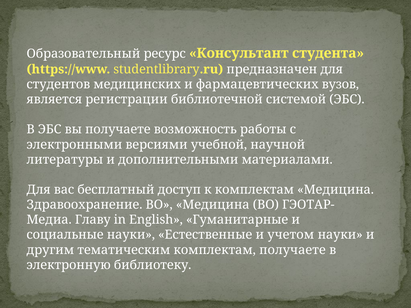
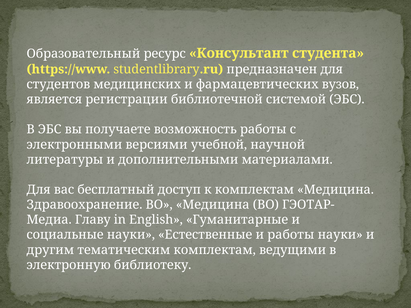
и учетом: учетом -> работы (291, 235)
комплектам получаете: получаете -> ведущими (293, 250)
